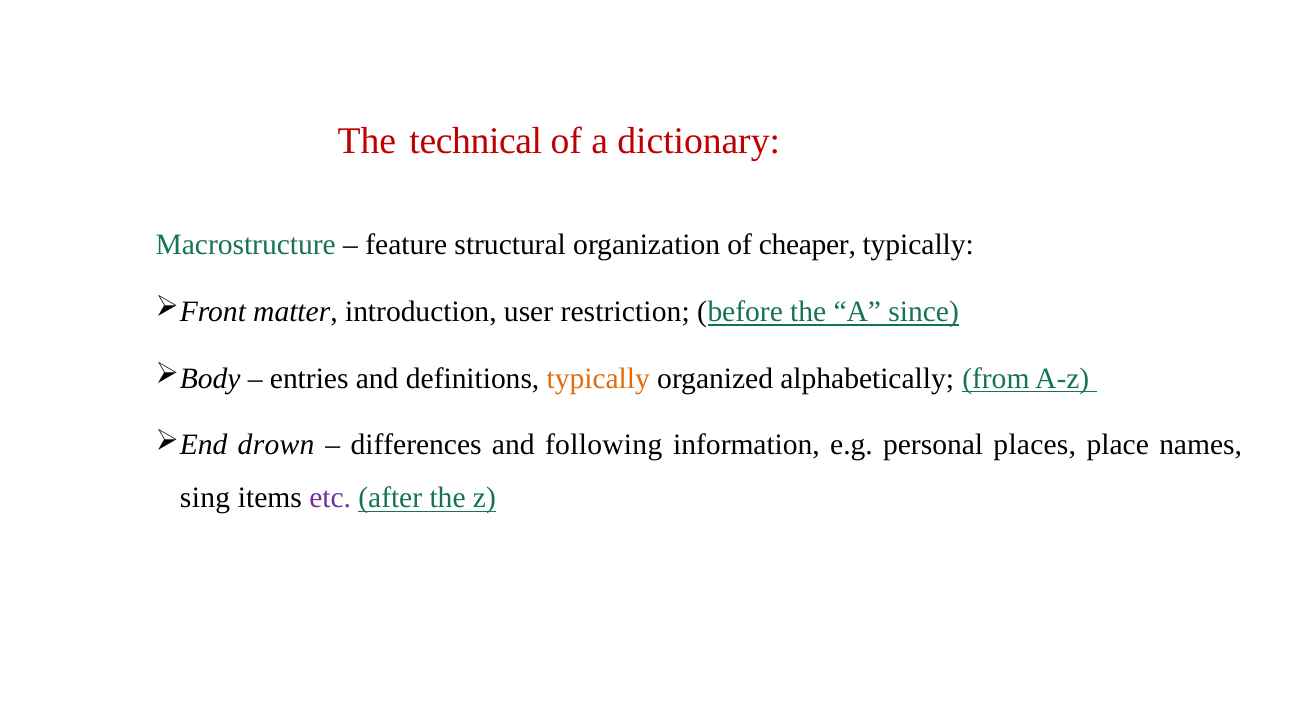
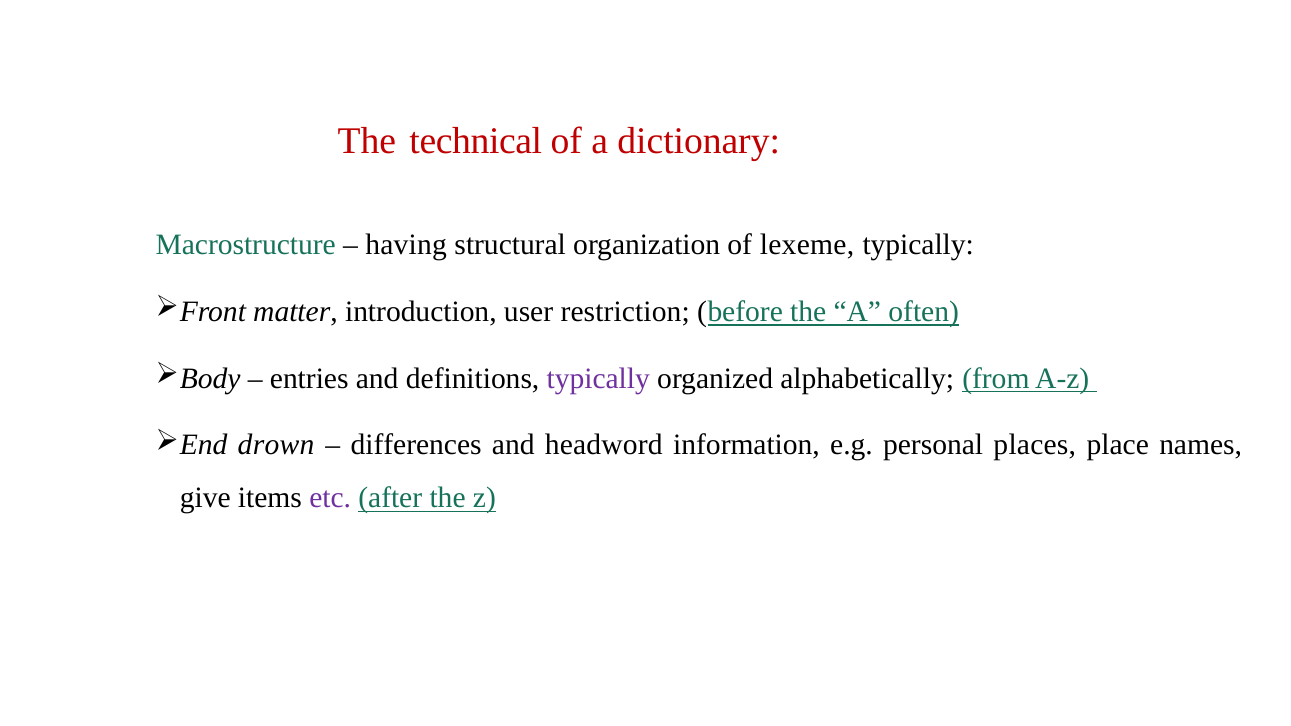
feature: feature -> having (406, 245)
cheaper: cheaper -> lexeme (807, 245)
since: since -> often (924, 312)
typically colour: orange -> purple (598, 379)
following: following -> headword (604, 445)
sing: sing -> give (205, 498)
